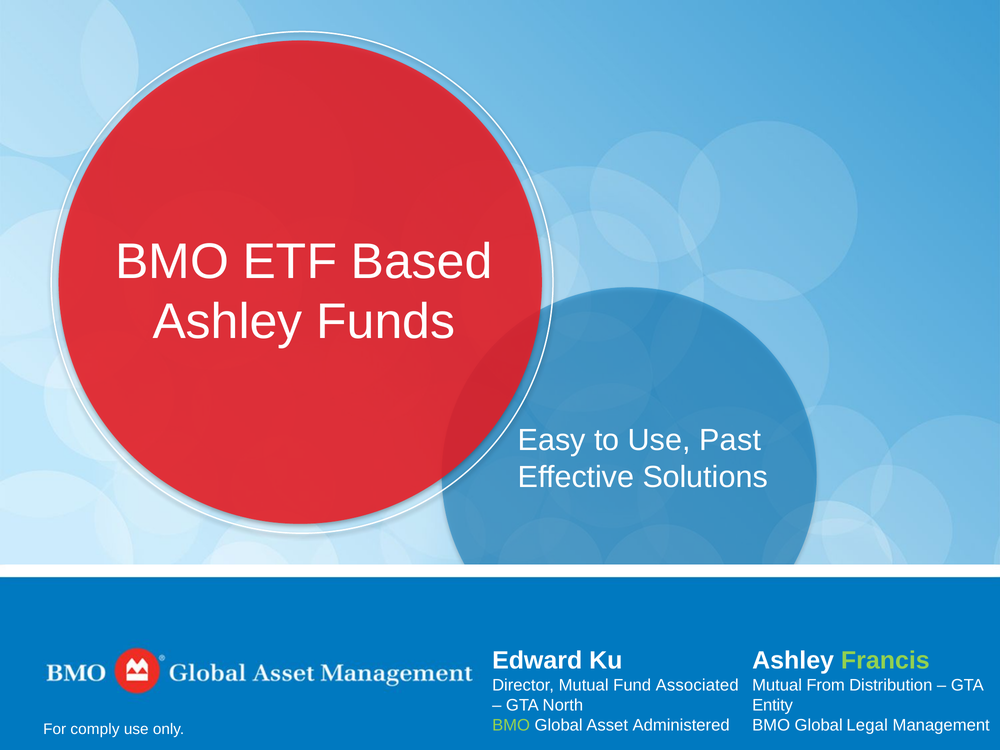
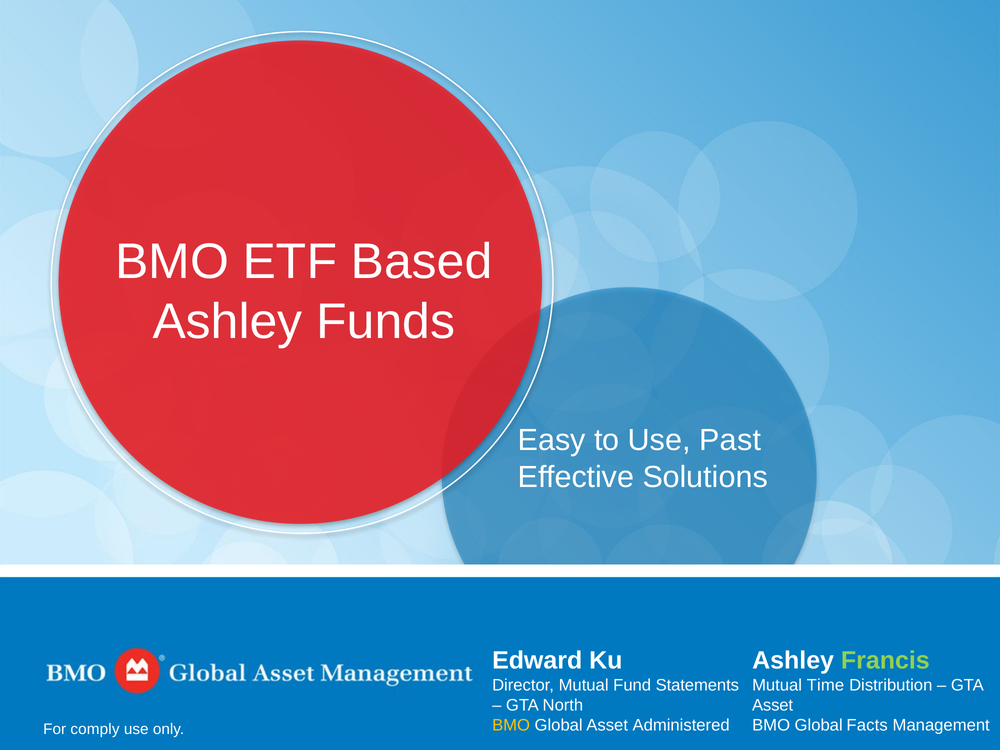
Associated: Associated -> Statements (697, 685)
From: From -> Time (825, 685)
Entity: Entity -> Asset (773, 705)
BMO colour: light green -> yellow (511, 725)
Legal: Legal -> Facts (867, 725)
